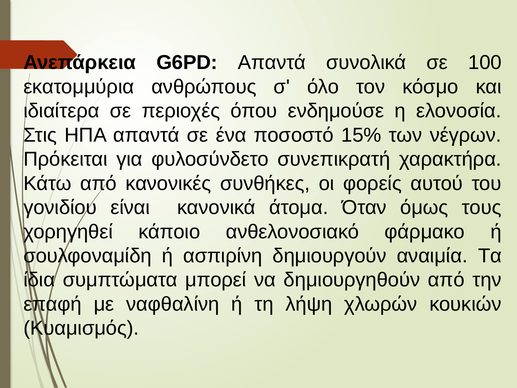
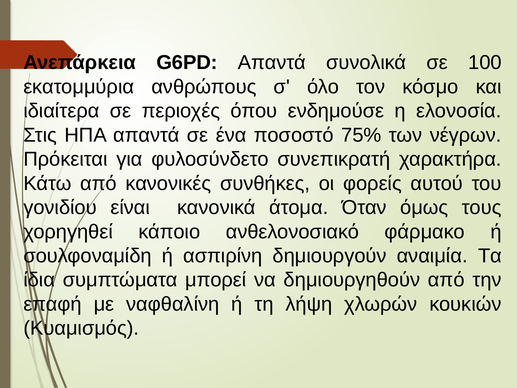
15%: 15% -> 75% (361, 135)
